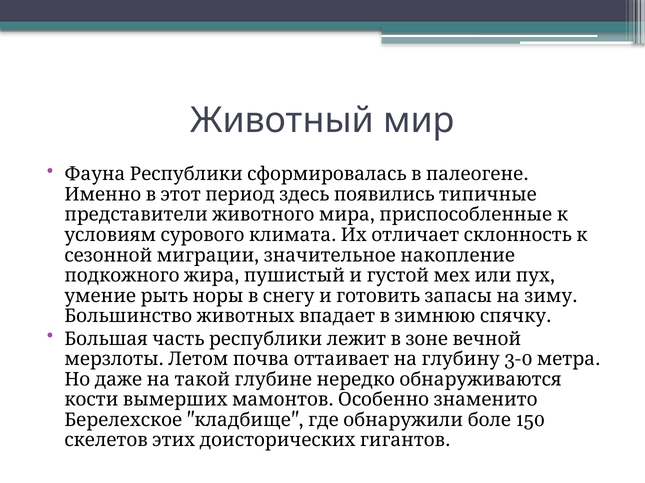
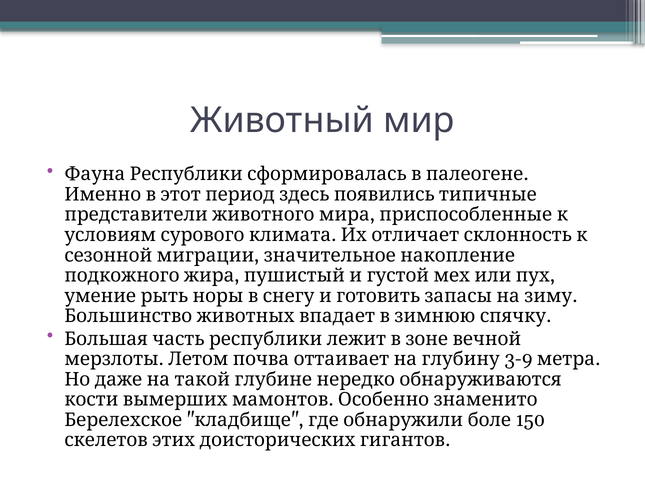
3-0: 3-0 -> 3-9 (518, 360)
